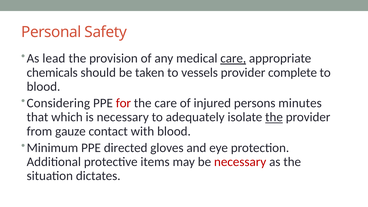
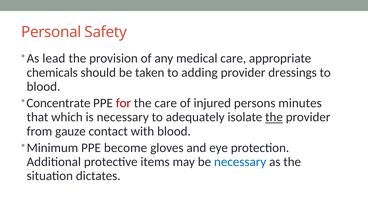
care underline: present -> none (233, 58)
vessels: vessels -> adding (199, 72)
complete: complete -> dressings (293, 72)
Considering: Considering -> Concentrate (58, 103)
directed: directed -> become (126, 148)
necessary colour: red -> blue (240, 162)
